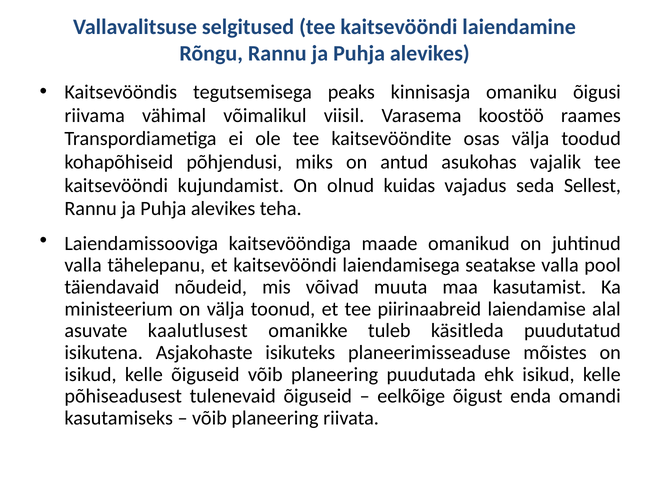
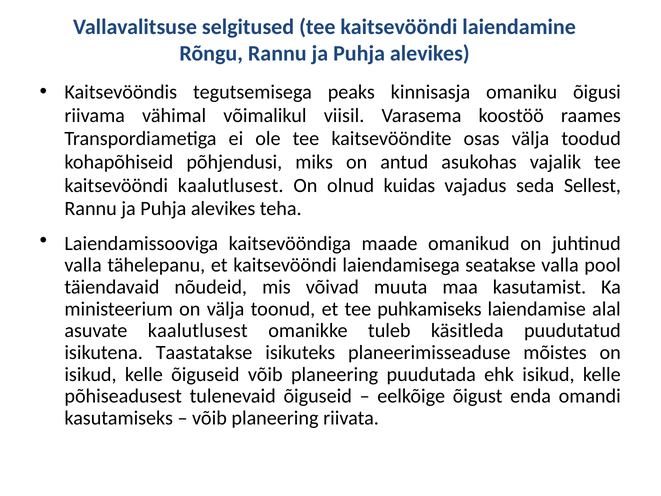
kaitsevööndi kujundamist: kujundamist -> kaalutlusest (231, 185)
piirinaabreid: piirinaabreid -> puhkamiseks (429, 309)
Asjakohaste: Asjakohaste -> Taastatakse (204, 352)
